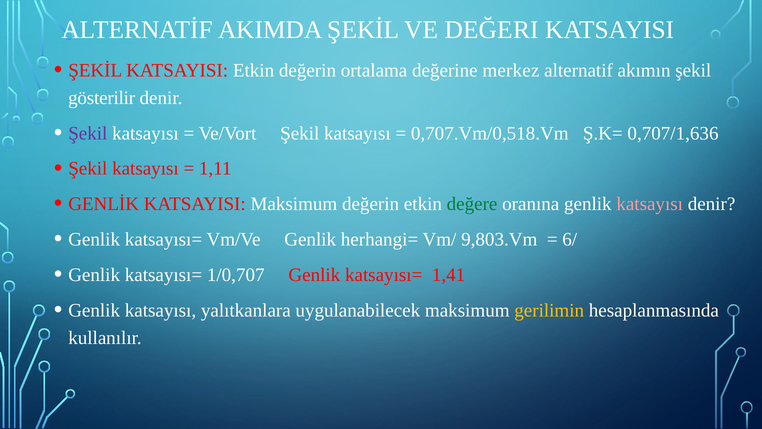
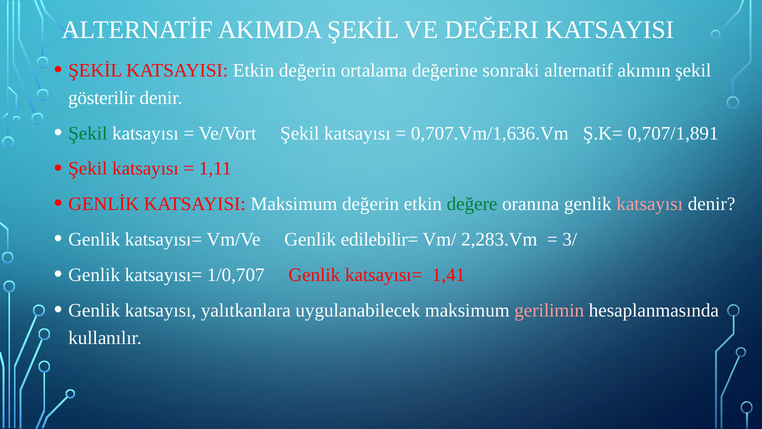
merkez: merkez -> sonraki (511, 70)
Şekil colour: purple -> green (88, 133)
0,707.Vm/0,518.Vm: 0,707.Vm/0,518.Vm -> 0,707.Vm/1,636.Vm (490, 133)
0,707/1,636: 0,707/1,636 -> 0,707/1,891 (673, 133)
herhangi=: herhangi= -> edilebilir= (380, 239)
9,803.Vm: 9,803.Vm -> 2,283.Vm (499, 239)
6/: 6/ -> 3/ (570, 239)
gerilimin colour: yellow -> pink (549, 310)
